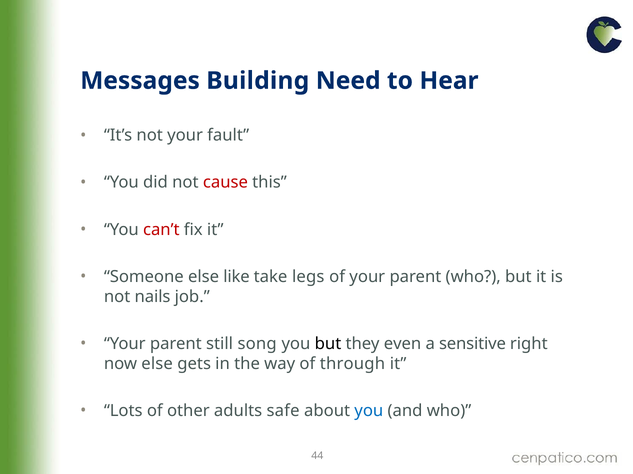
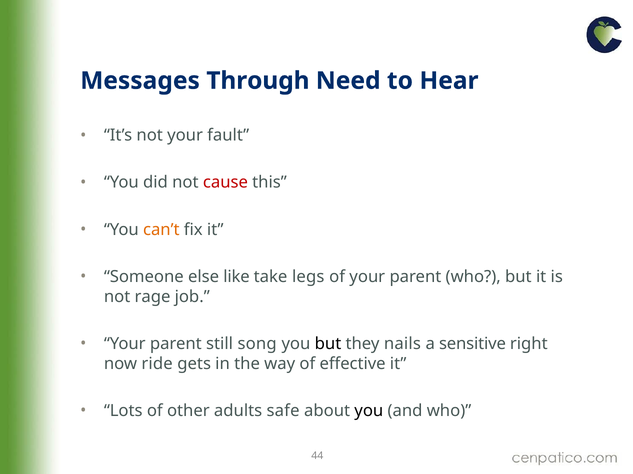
Building: Building -> Through (258, 81)
can’t colour: red -> orange (161, 230)
nails: nails -> rage (153, 297)
even: even -> nails (402, 344)
now else: else -> ride (157, 364)
through: through -> effective (353, 364)
you colour: blue -> black (369, 411)
